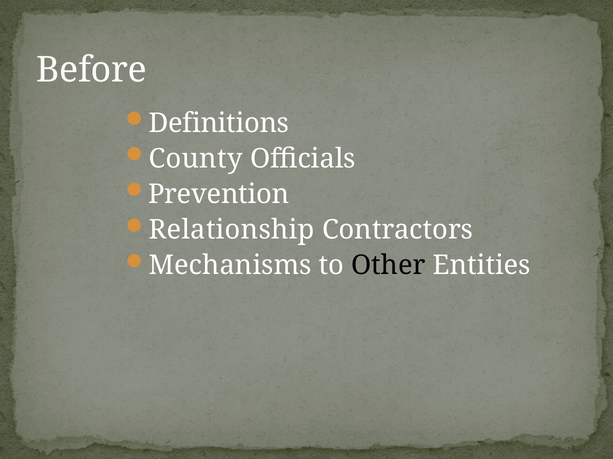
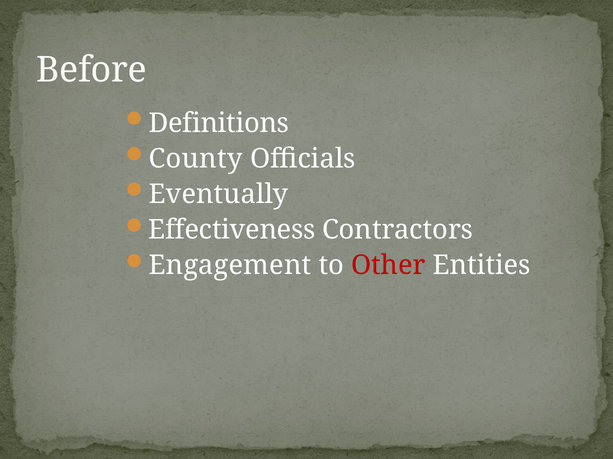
Prevention: Prevention -> Eventually (219, 195)
Relationship: Relationship -> Effectiveness (232, 230)
Mechanisms: Mechanisms -> Engagement (230, 266)
Other colour: black -> red (388, 266)
